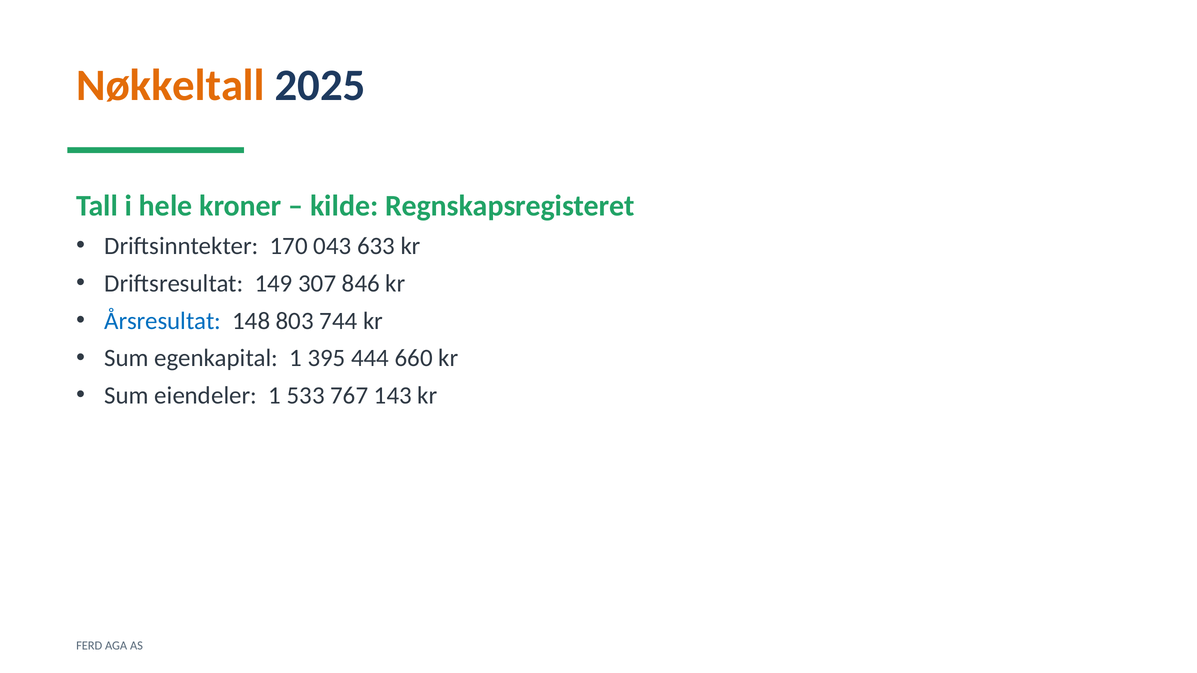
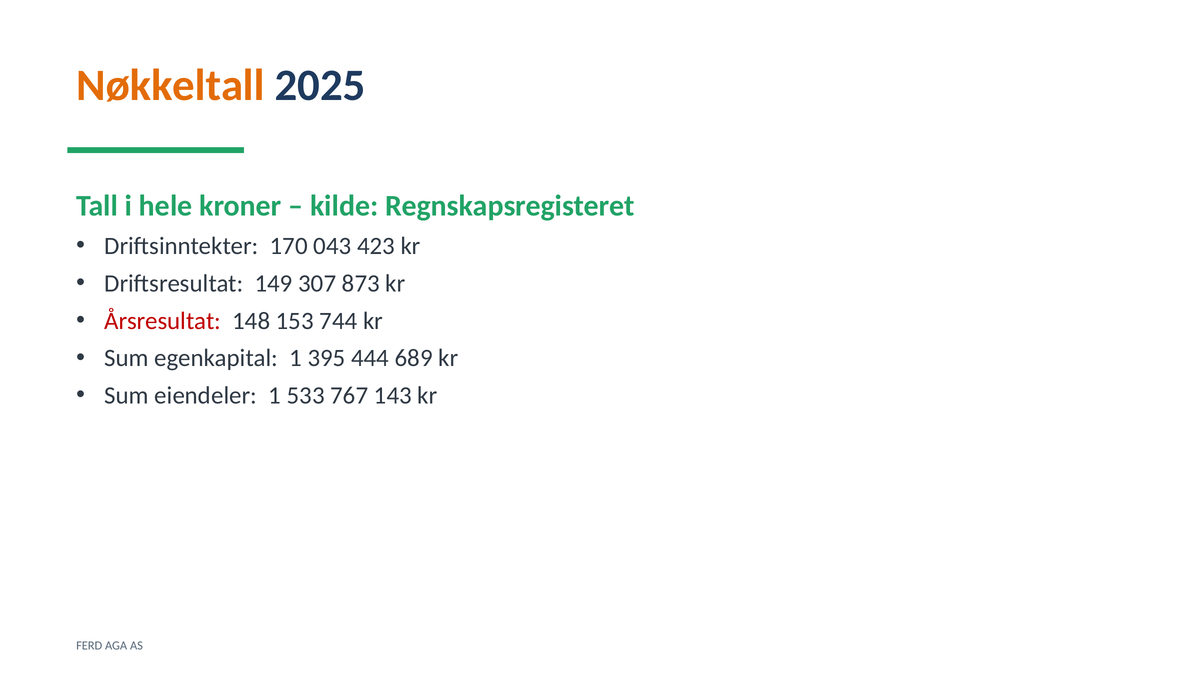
633: 633 -> 423 (376, 246)
846: 846 -> 873 (361, 284)
Årsresultat colour: blue -> red (163, 321)
803: 803 -> 153 (295, 321)
660: 660 -> 689 (414, 358)
